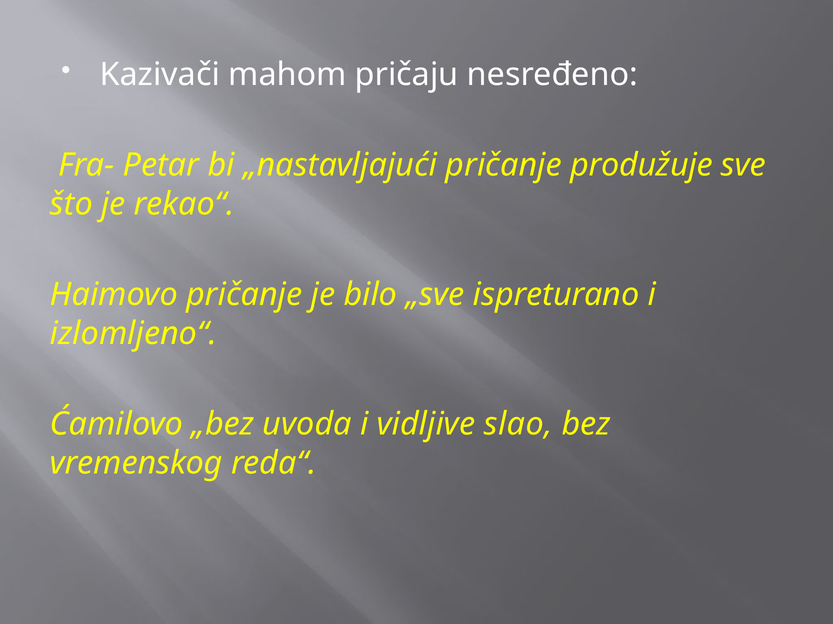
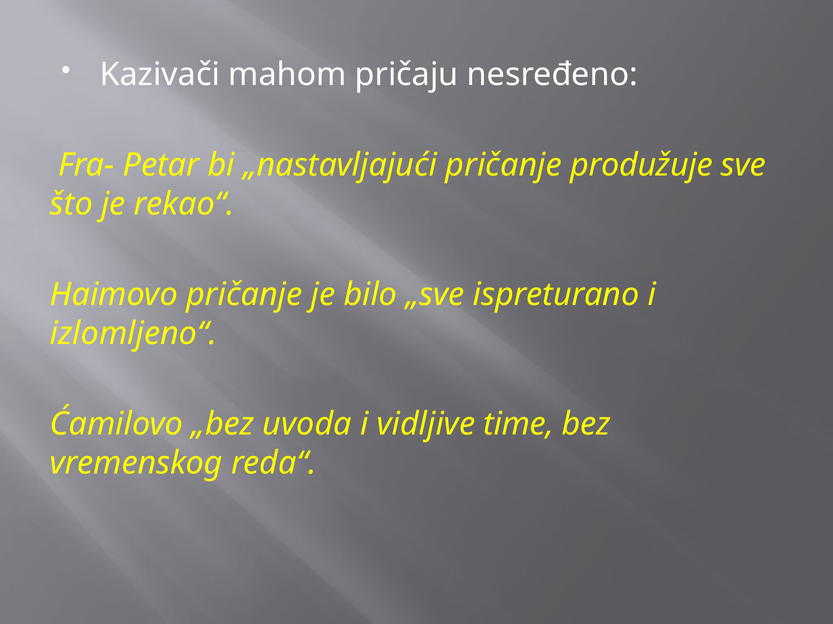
slao: slao -> time (519, 425)
